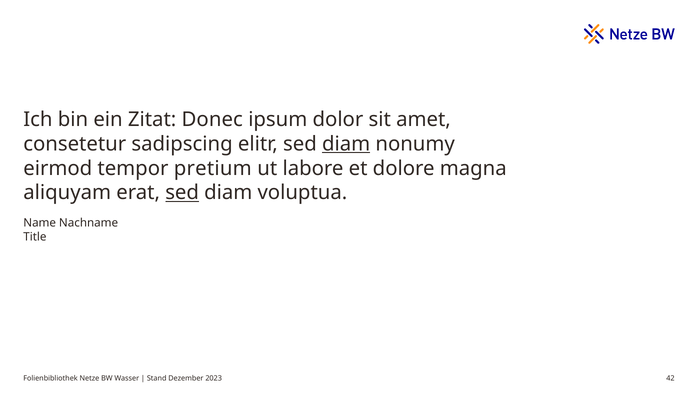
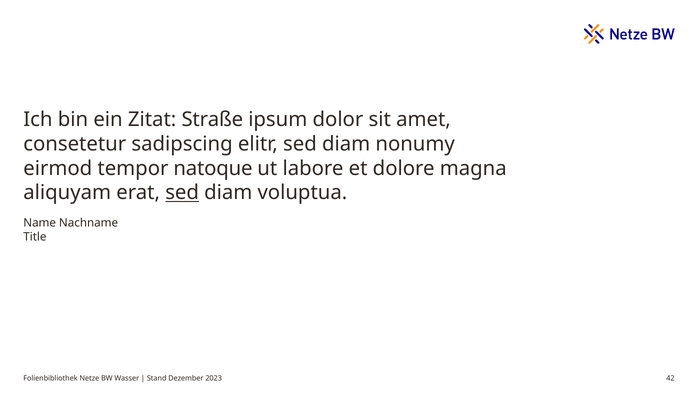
Donec: Donec -> Straße (212, 119)
diam underline: present -> none (346, 144)
pretium: pretium -> natoque (213, 168)
